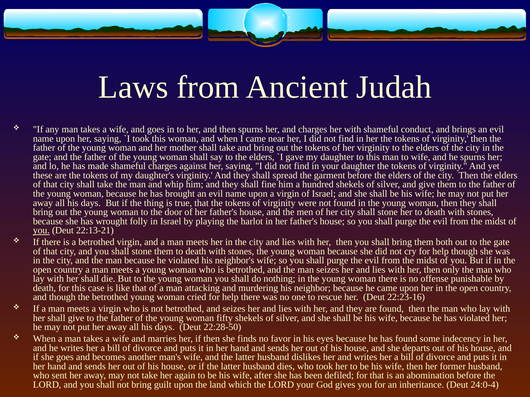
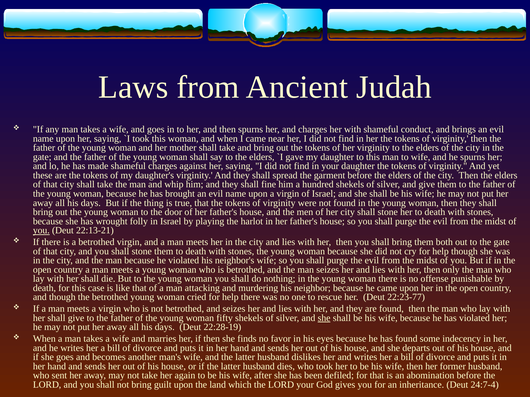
22:23-16: 22:23-16 -> 22:23-77 (406, 298)
she underline: none -> present (324, 318)
22:28-50: 22:28-50 -> 22:28-19 (222, 328)
24:0-4: 24:0-4 -> 24:7-4 (485, 385)
